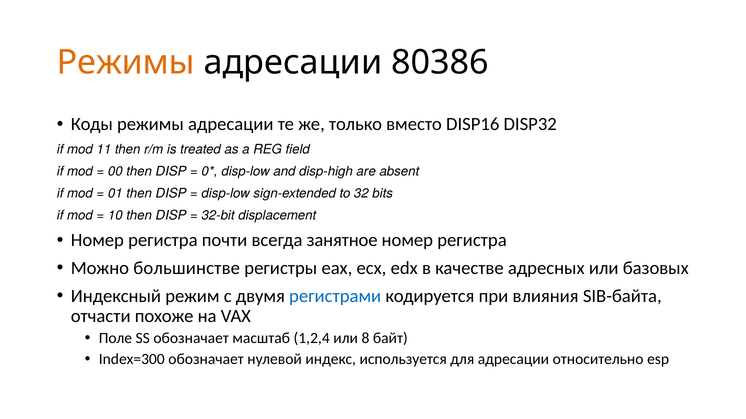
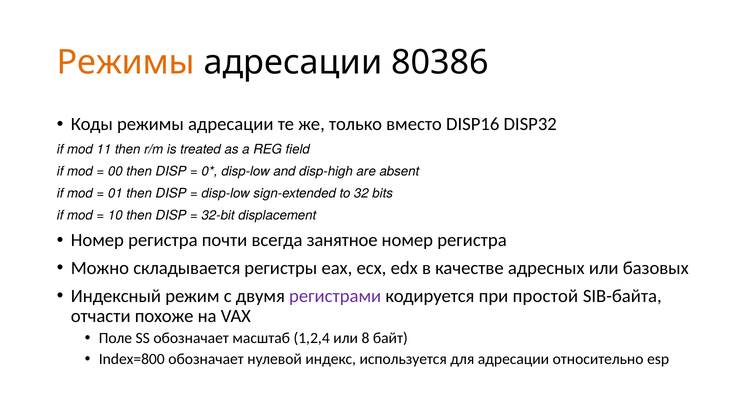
большинстве: большинстве -> складывается (187, 268)
регистрами colour: blue -> purple (335, 296)
влияния: влияния -> простой (545, 296)
Index=300: Index=300 -> Index=800 (132, 360)
